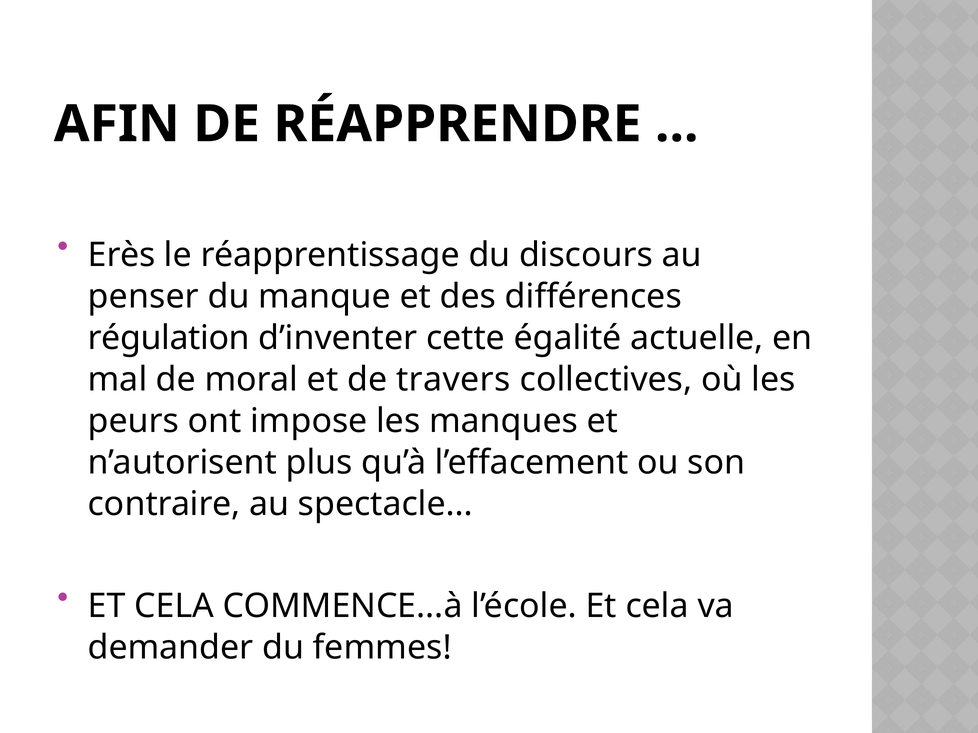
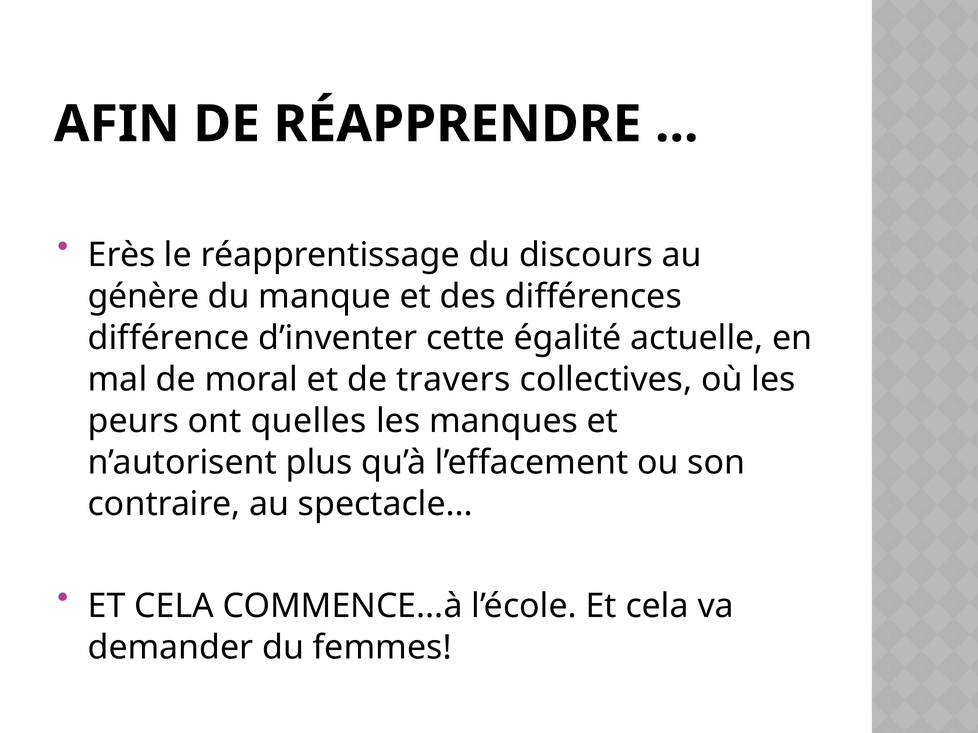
penser: penser -> génère (144, 297)
régulation: régulation -> différence (169, 338)
impose: impose -> quelles (309, 421)
